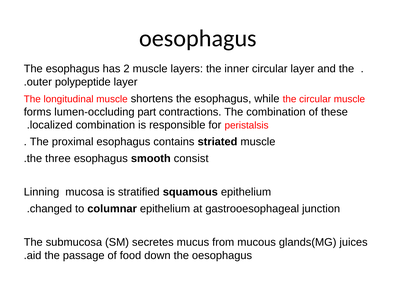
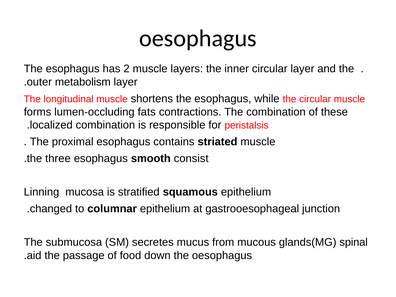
polypeptide: polypeptide -> metabolism (83, 82)
part: part -> fats (147, 112)
juices: juices -> spinal (354, 242)
